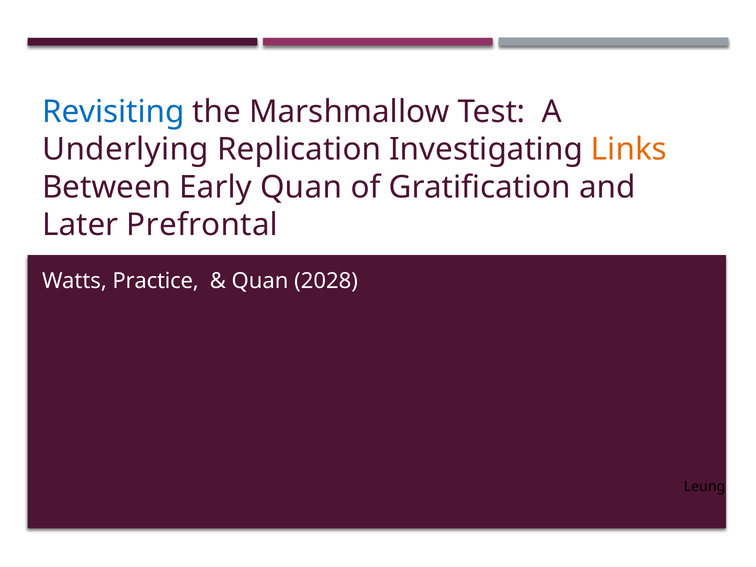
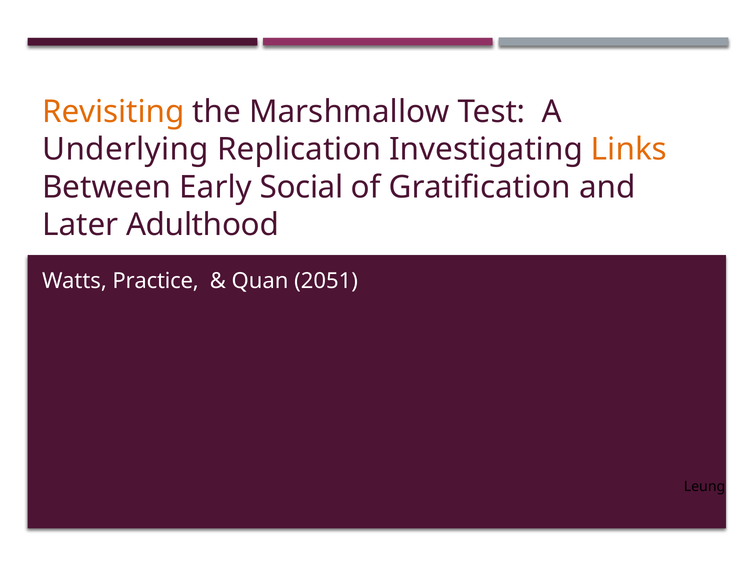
Revisiting colour: blue -> orange (113, 112)
Early Quan: Quan -> Social (301, 187)
Prefrontal: Prefrontal -> Adulthood (203, 225)
2028: 2028 -> 2051 (326, 281)
